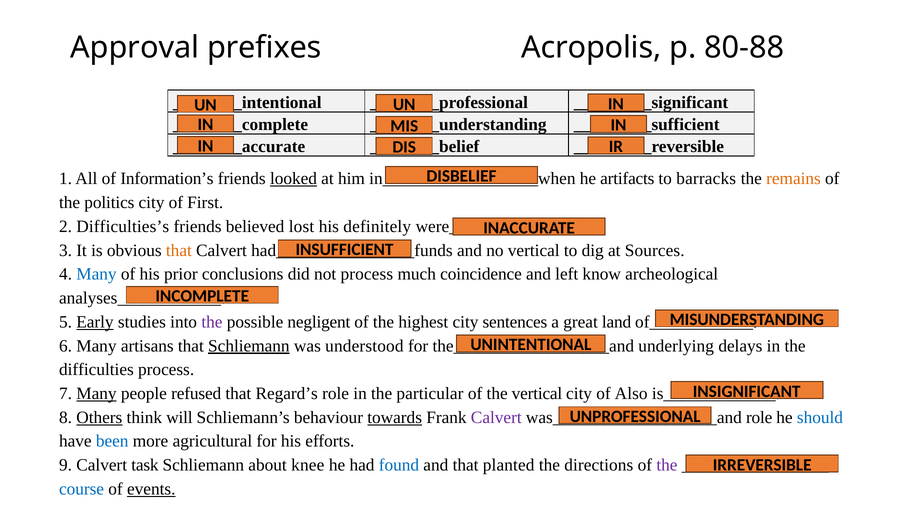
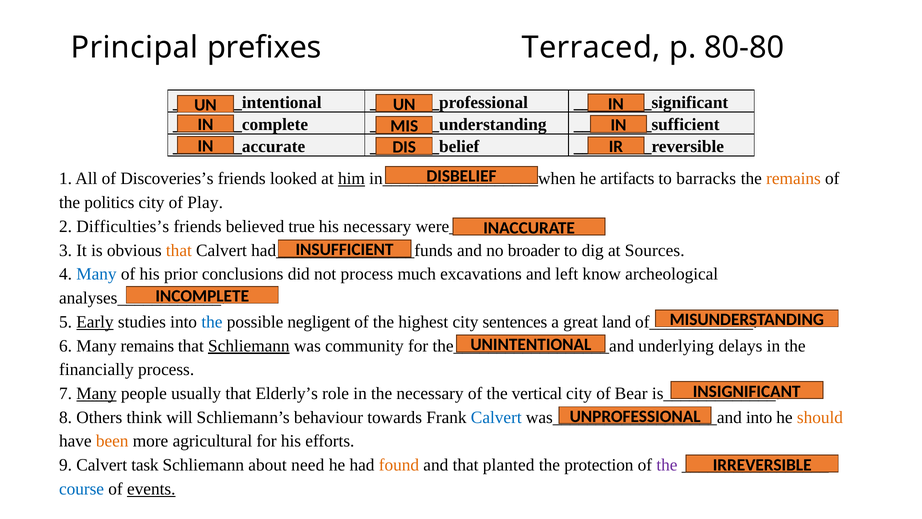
Approval: Approval -> Principal (135, 47)
Acropolis: Acropolis -> Terraced (591, 47)
80-88: 80-88 -> 80-80 (744, 47)
Information’s: Information’s -> Discoveries’s (167, 179)
looked underline: present -> none (294, 179)
him underline: none -> present (351, 179)
First: First -> Play (205, 202)
lost: lost -> true (302, 226)
his definitely: definitely -> necessary (377, 226)
no vertical: vertical -> broader (534, 250)
coincidence: coincidence -> excavations (481, 274)
the colour: purple -> blue (212, 322)
Many artisans: artisans -> remains (147, 346)
understood: understood -> community (364, 346)
difficulties: difficulties -> financially (96, 369)
refused: refused -> usually (196, 393)
Regard’s: Regard’s -> Elderly’s (287, 393)
the particular: particular -> necessary (430, 393)
Also: Also -> Bear (631, 393)
Others underline: present -> none (99, 417)
towards underline: present -> none (395, 417)
Calvert colour: purple -> blue (496, 417)
role: role -> into (759, 417)
should colour: blue -> orange (820, 417)
been colour: blue -> orange (112, 441)
knee: knee -> need (308, 465)
found colour: blue -> orange (399, 465)
directions: directions -> protection (599, 465)
